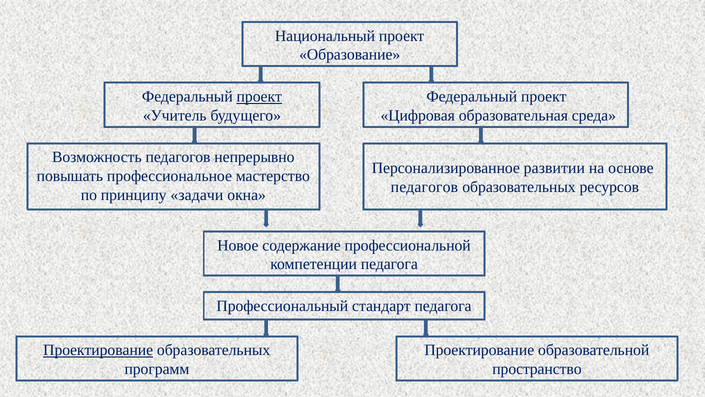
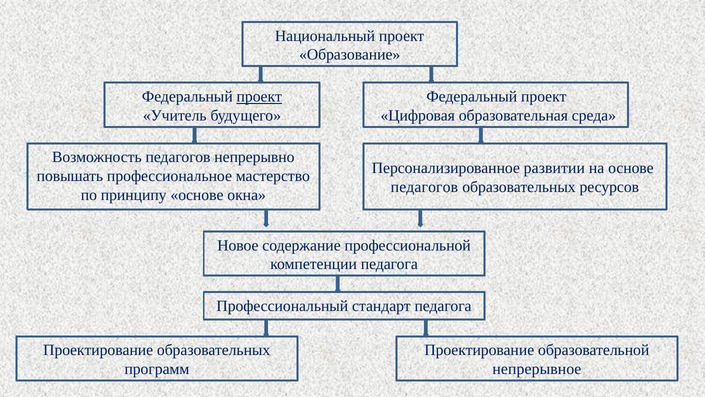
принципу задачи: задачи -> основе (197, 195)
Проектирование underline: present -> none (98, 350)
пространство: пространство -> непрерывное (537, 369)
